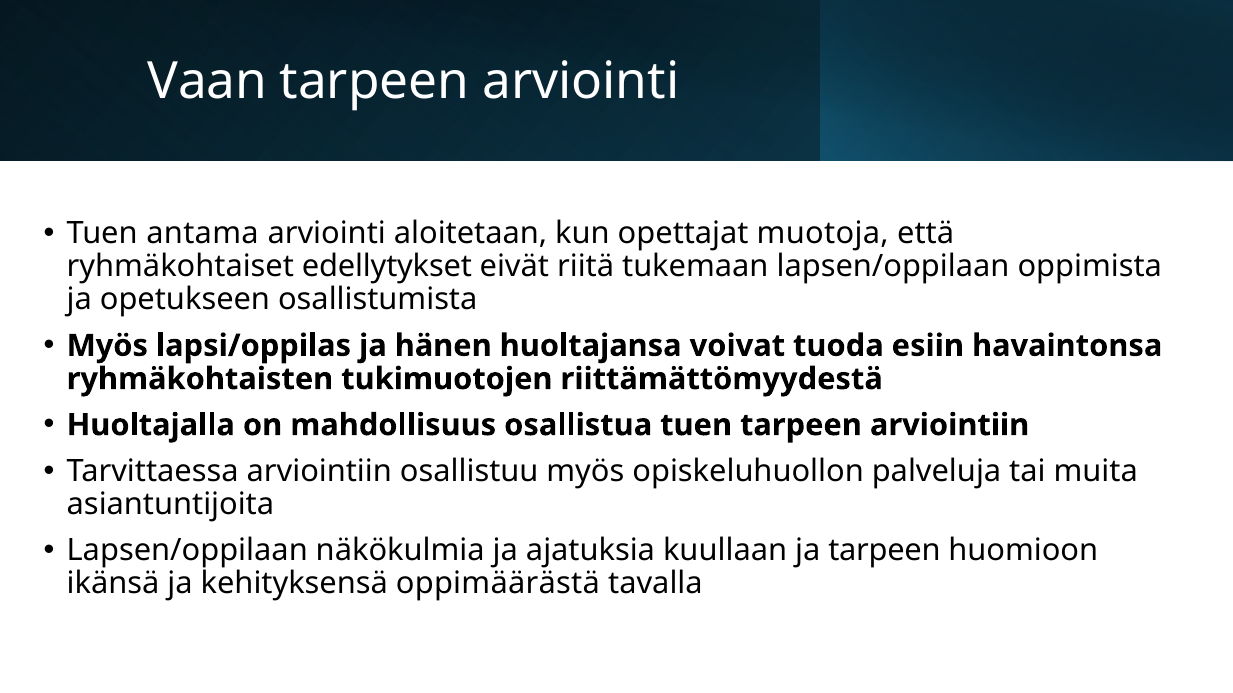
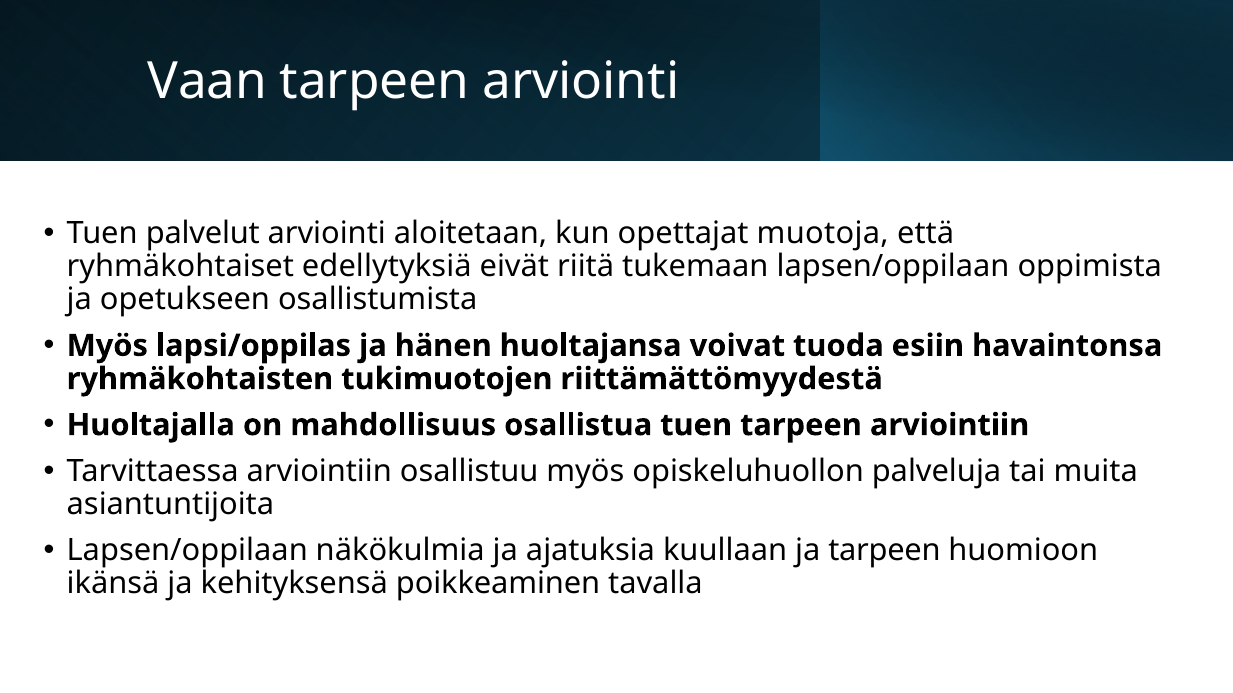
antama: antama -> palvelut (203, 233)
edellytykset: edellytykset -> edellytyksiä (387, 267)
oppimäärästä: oppimäärästä -> poikkeaminen (498, 584)
